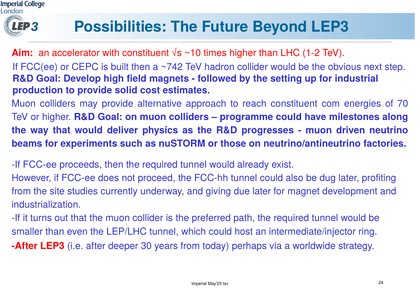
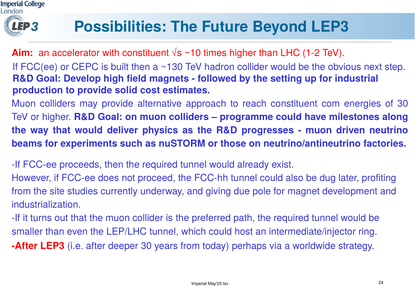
~742: ~742 -> ~130 (172, 67)
of 70: 70 -> 30 (403, 103)
due later: later -> pole (262, 191)
